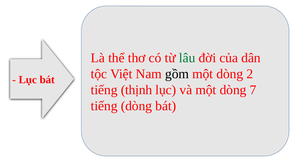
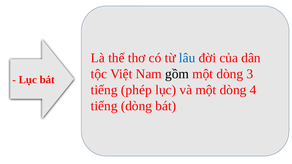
lâu colour: green -> blue (187, 58)
2: 2 -> 3 (250, 74)
thịnh: thịnh -> phép (136, 90)
7: 7 -> 4 (253, 90)
